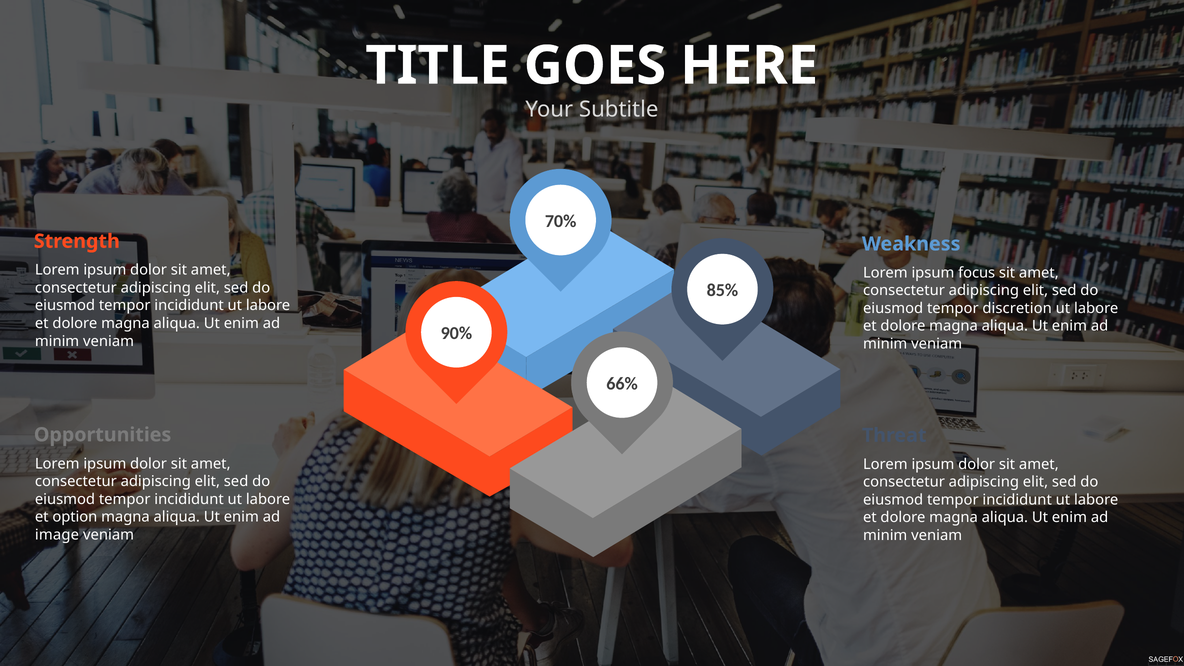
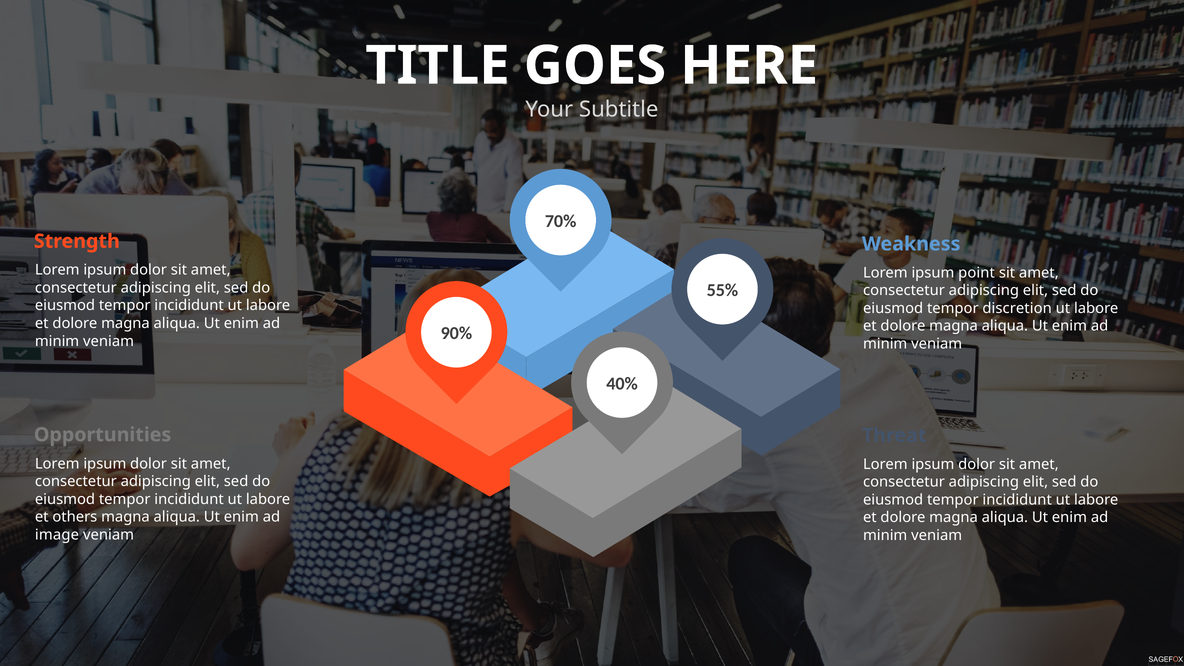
focus: focus -> point (977, 273)
85%: 85% -> 55% (722, 290)
66%: 66% -> 40% (622, 384)
option: option -> others (75, 517)
